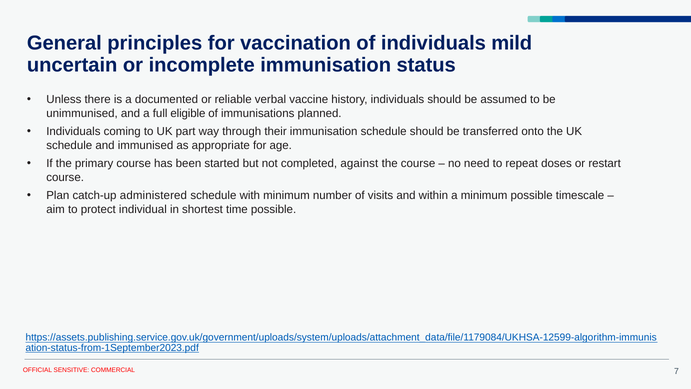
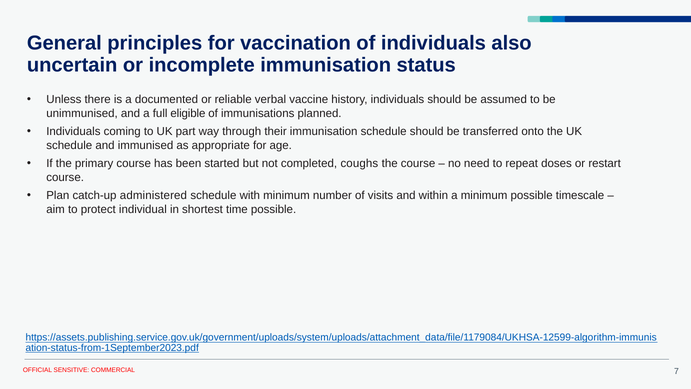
mild: mild -> also (512, 43)
against: against -> coughs (359, 164)
